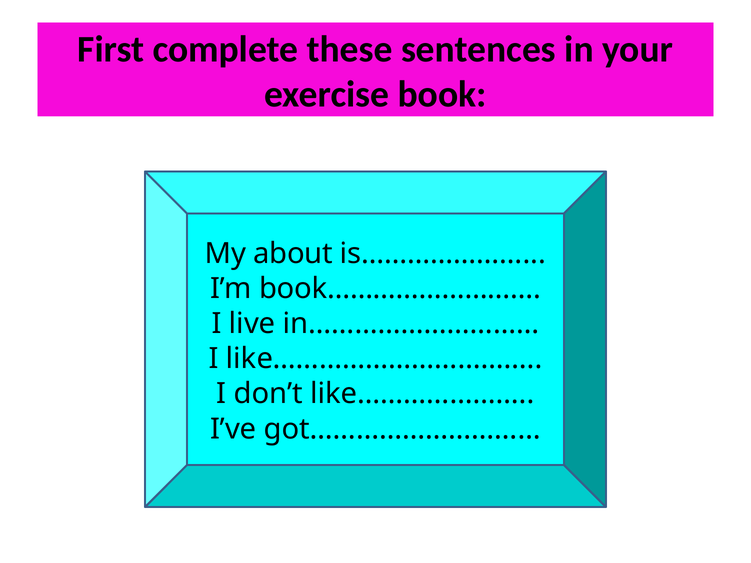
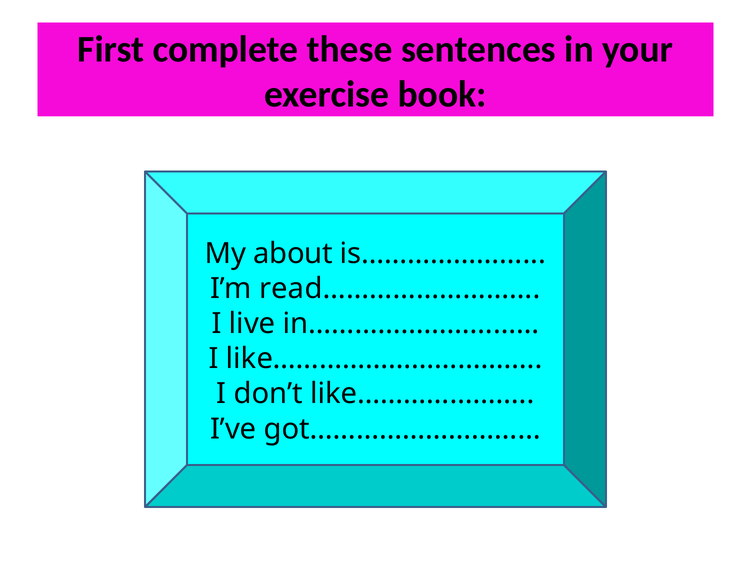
book………………………: book……………………… -> read……………………… (400, 289)
